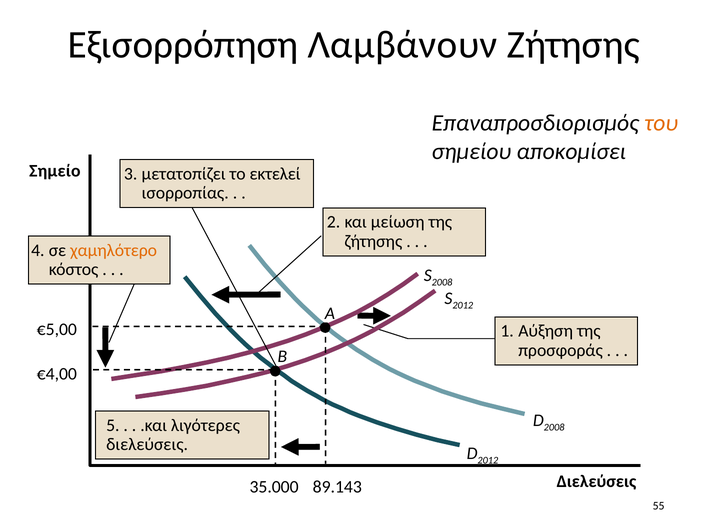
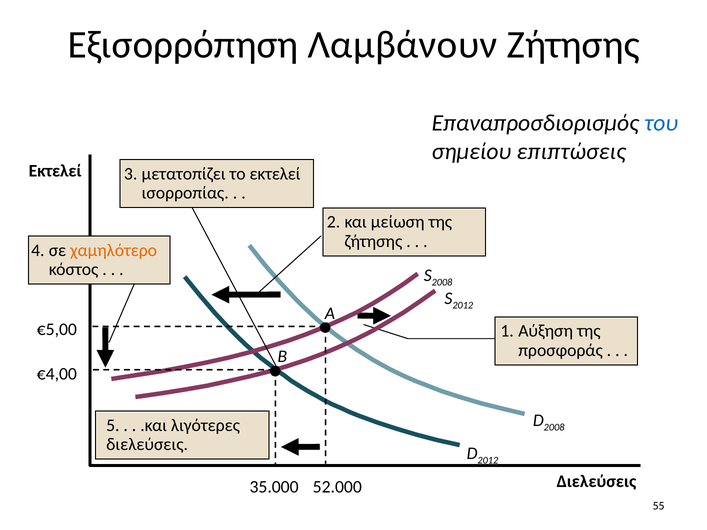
του colour: orange -> blue (661, 123)
αποκομίσει: αποκομίσει -> επιπτώσεις (571, 151)
Σημείο: Σημείο -> Εκτελεί (55, 171)
89.143: 89.143 -> 52.000 (337, 487)
